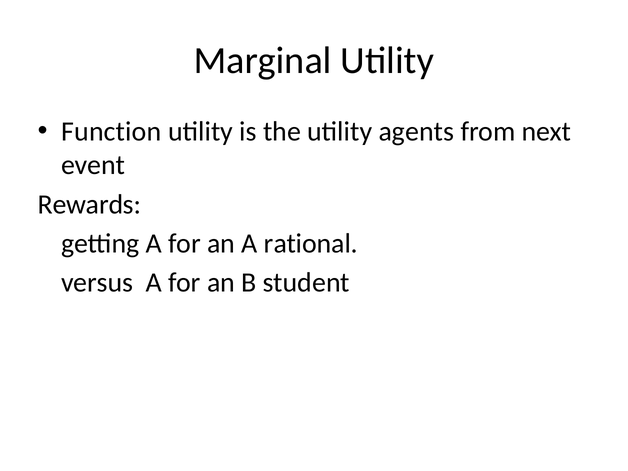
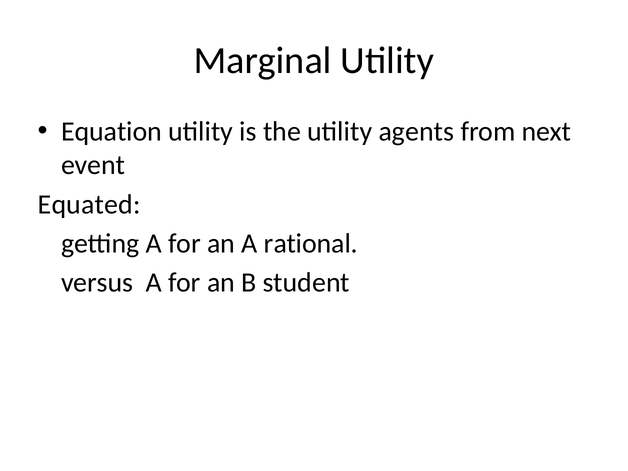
Function: Function -> Equation (112, 132)
Rewards: Rewards -> Equated (89, 204)
